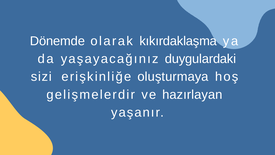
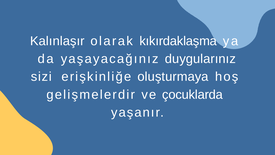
Dönemde: Dönemde -> Kalınlaşır (57, 41)
duygulardaki: duygulardaki -> duygularınız (200, 59)
hazırlayan: hazırlayan -> çocuklarda (193, 94)
